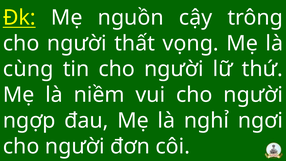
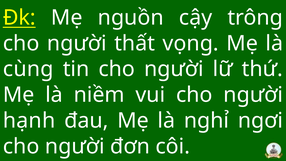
ngợp: ngợp -> hạnh (29, 121)
